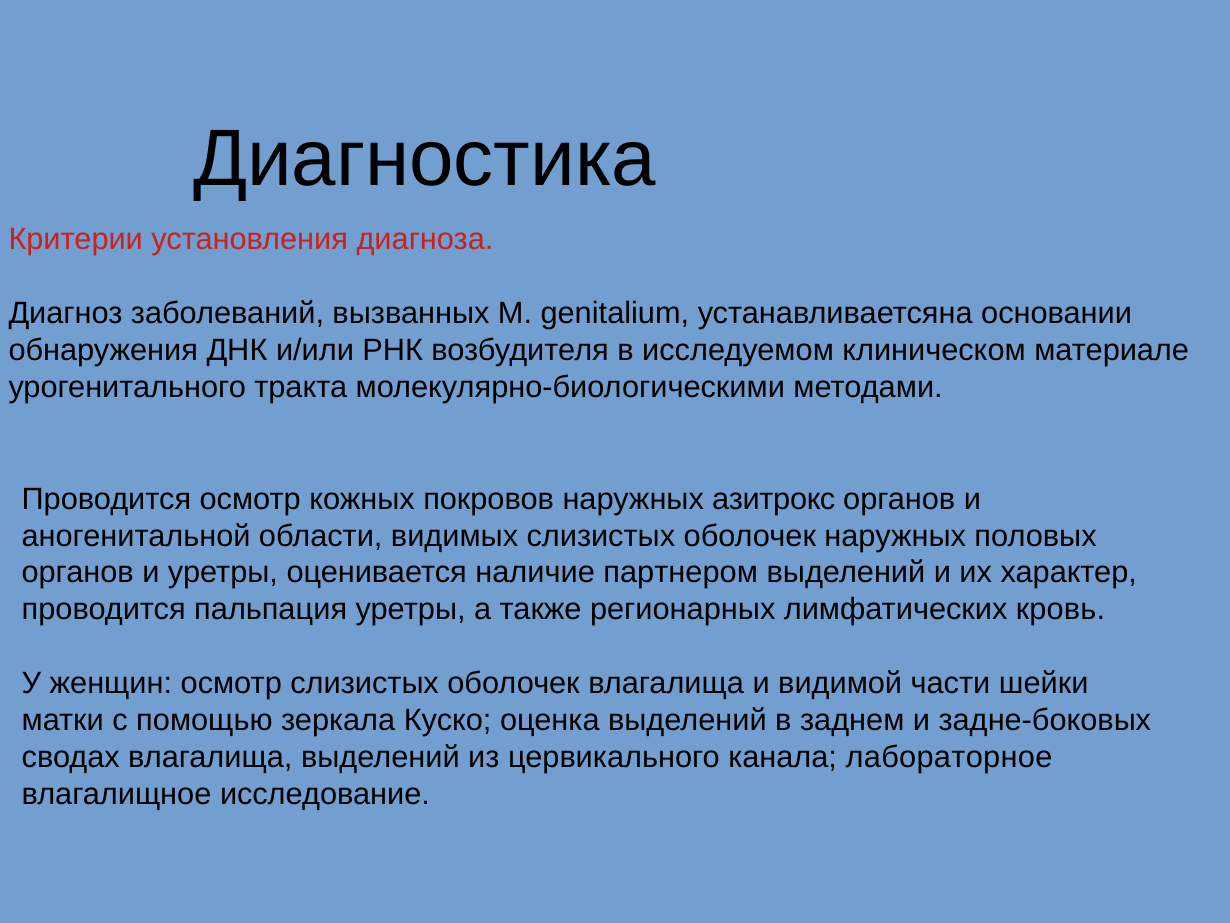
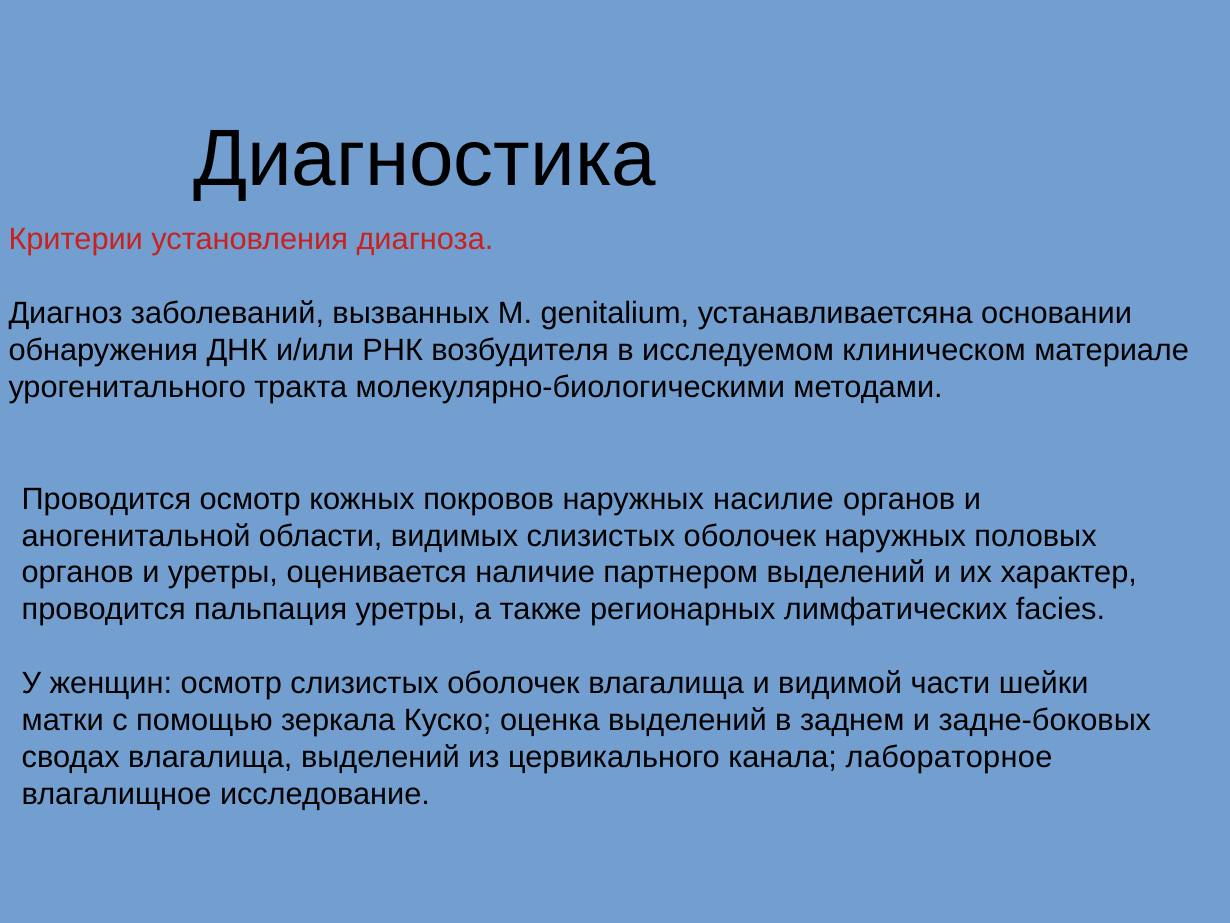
азитрокс: азитрокс -> насилие (773, 499)
кровь: кровь -> facies (1061, 609)
